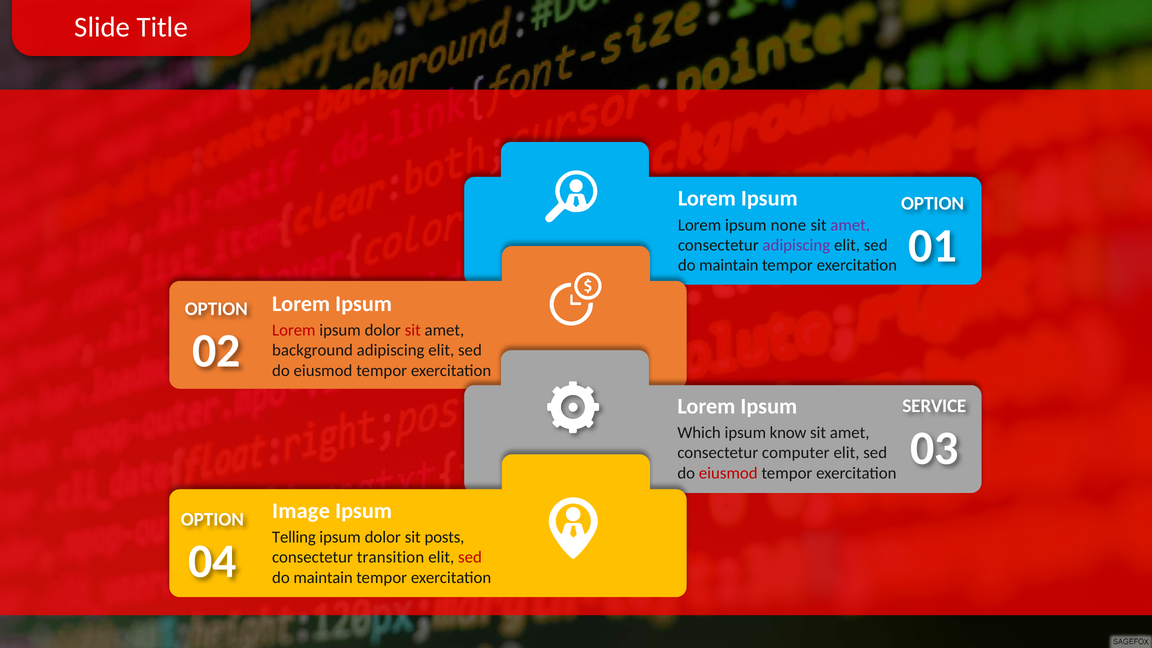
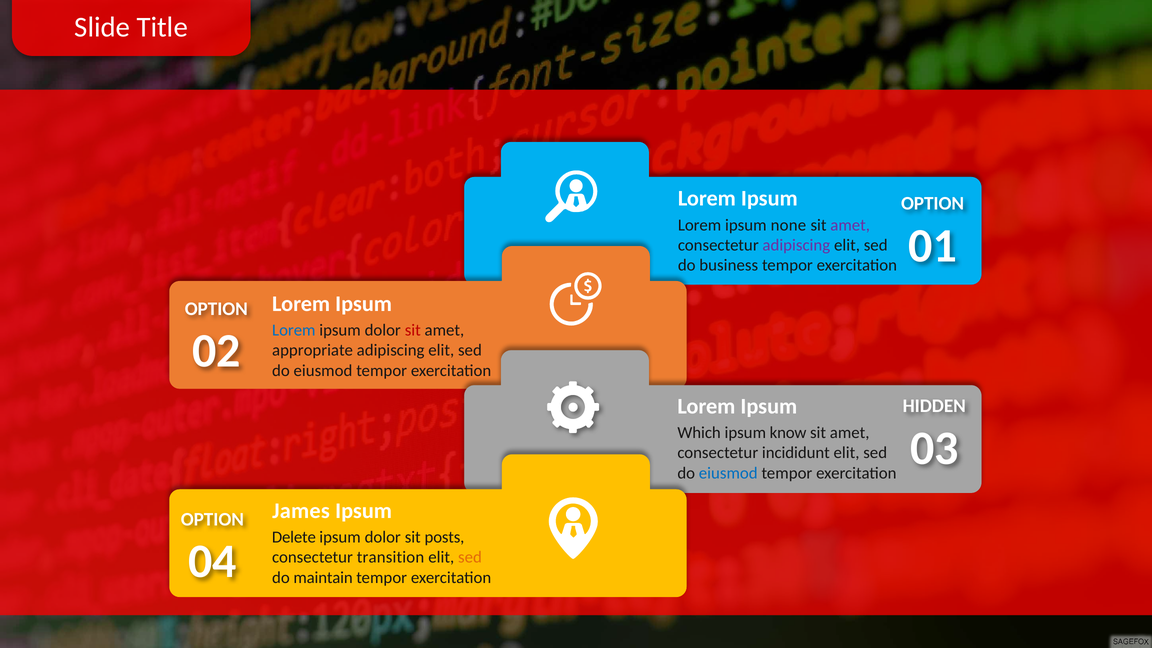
maintain: maintain -> business (729, 265)
Lorem colour: red -> blue (294, 330)
background: background -> appropriate (313, 350)
SERVICE: SERVICE -> HIDDEN (934, 406)
computer: computer -> incididunt (796, 453)
eiusmod colour: red -> blue (728, 473)
Image: Image -> James (301, 511)
Telling: Telling -> Delete (294, 537)
sed colour: red -> orange (470, 557)
